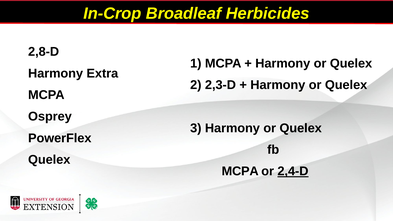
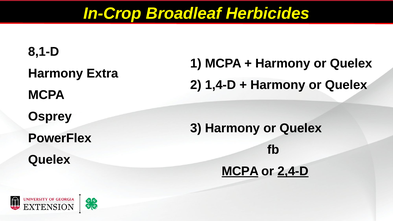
2,8-D: 2,8-D -> 8,1-D (44, 52)
2,3-D: 2,3-D -> 1,4-D (220, 85)
MCPA underline: none -> present (240, 171)
